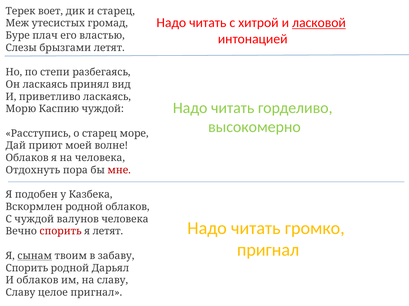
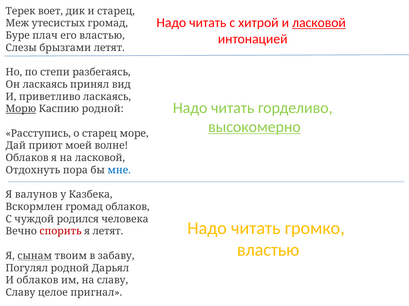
Морю underline: none -> present (21, 109)
Каспию чуждой: чуждой -> родной (103, 109)
высокомерно underline: none -> present (254, 127)
на человека: человека -> ласковой (100, 158)
мне colour: red -> blue (119, 171)
подобен: подобен -> валунов (36, 195)
Вскормлен родной: родной -> громад (84, 207)
валунов: валунов -> родился (78, 220)
пригнал: пригнал -> властью (268, 251)
Спорить: Спорить -> Погулял (27, 269)
